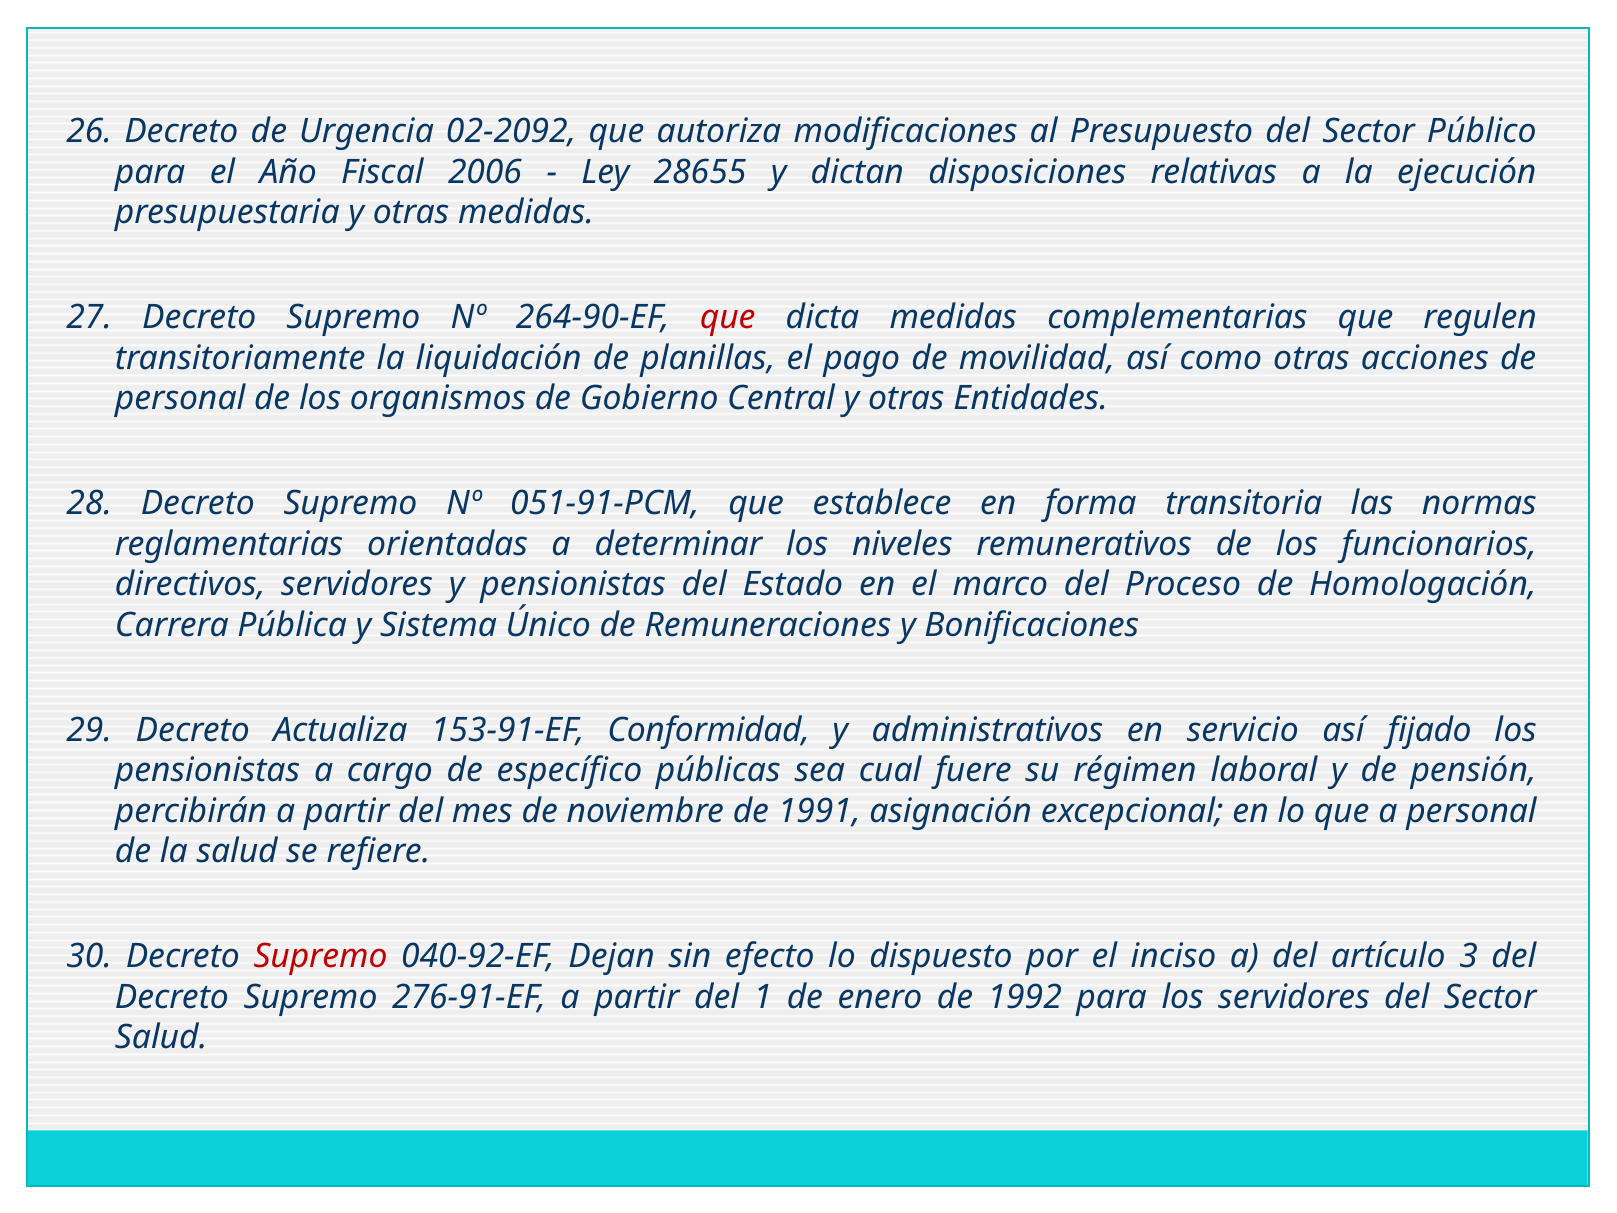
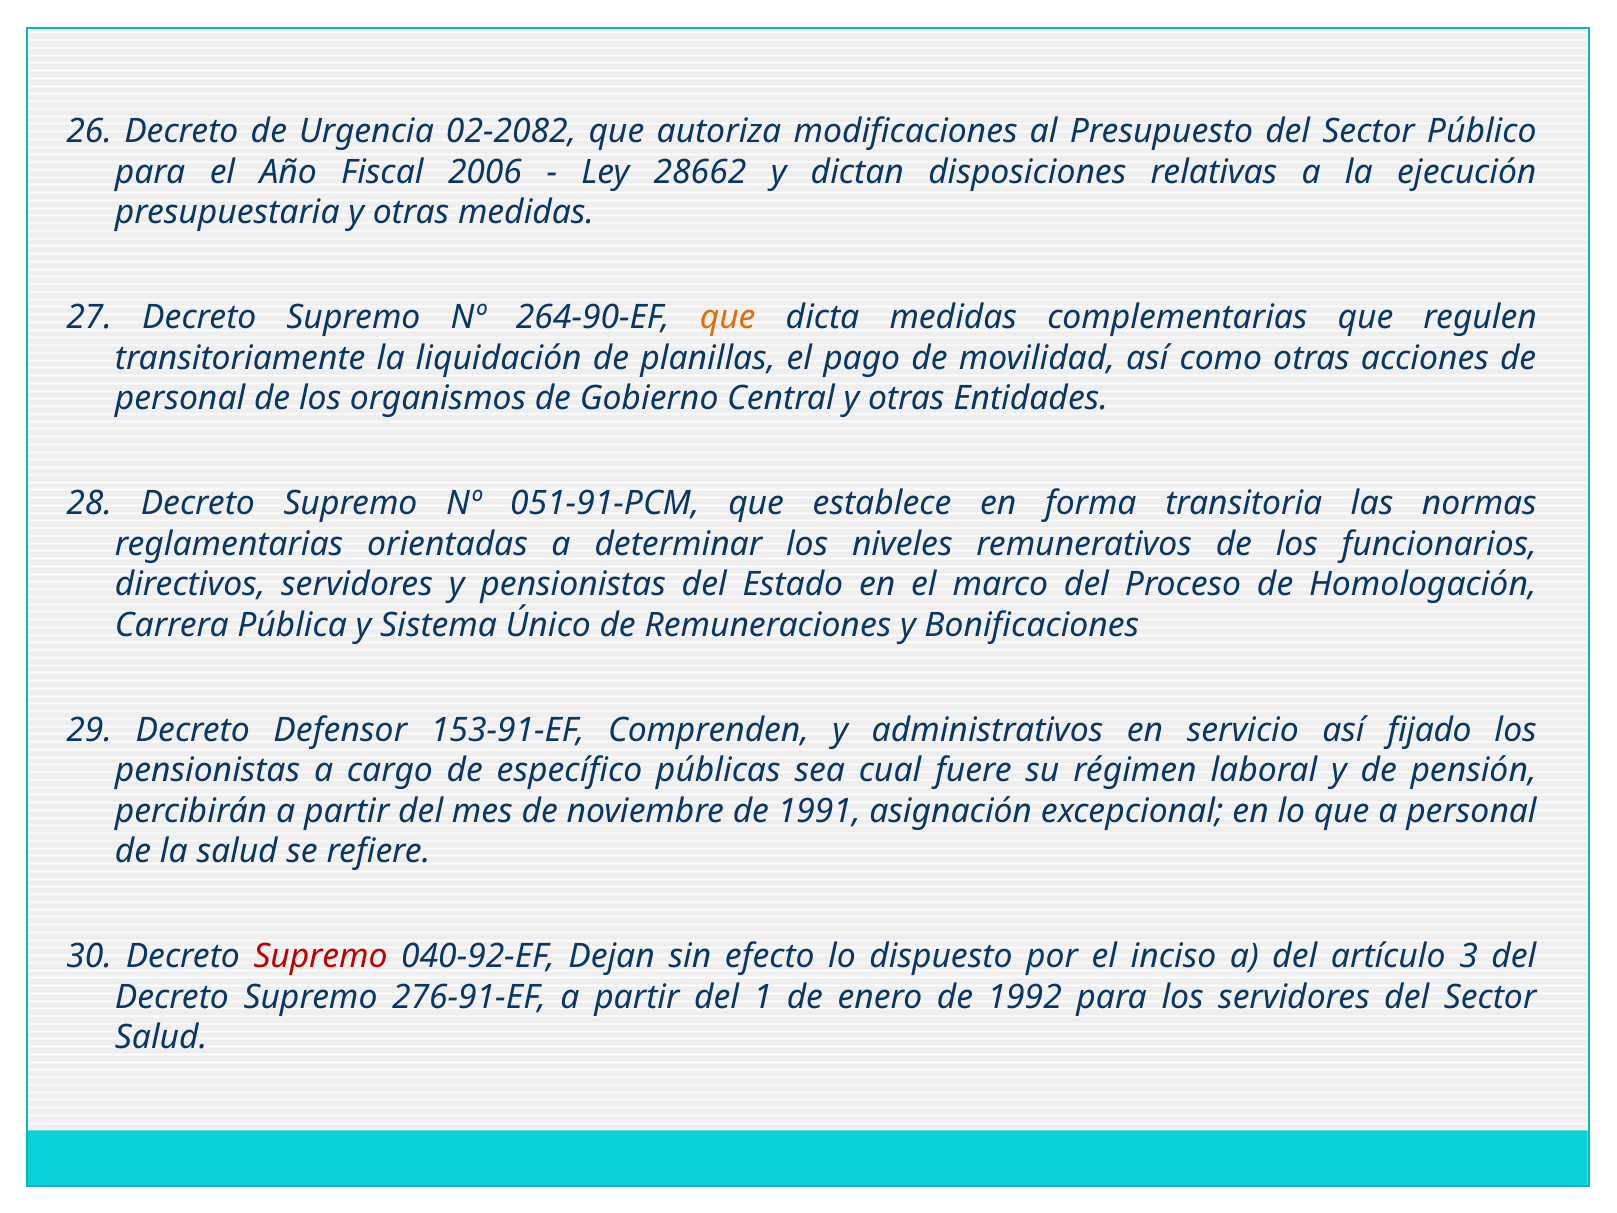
02-2092: 02-2092 -> 02-2082 (511, 132)
28655: 28655 -> 28662 (700, 172)
que colour: red -> orange (728, 318)
Actualiza: Actualiza -> Defensor (340, 730)
Conformidad: Conformidad -> Comprenden (709, 730)
